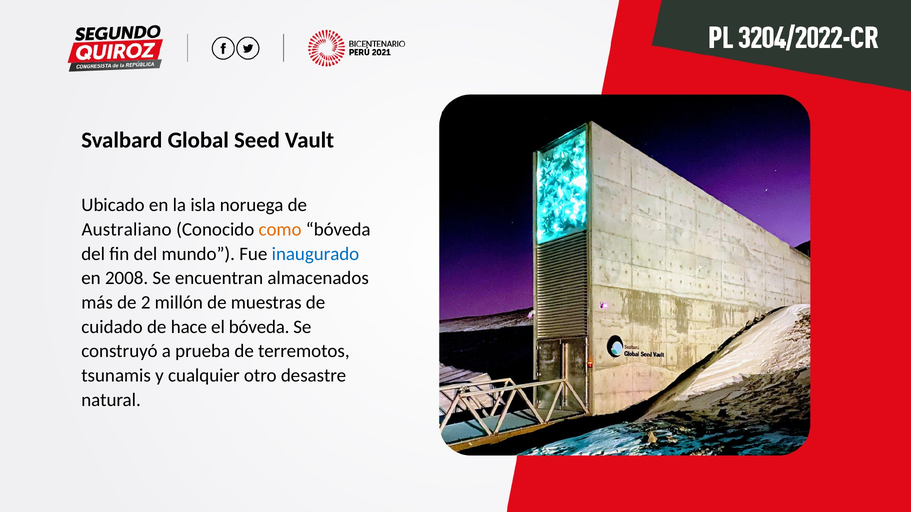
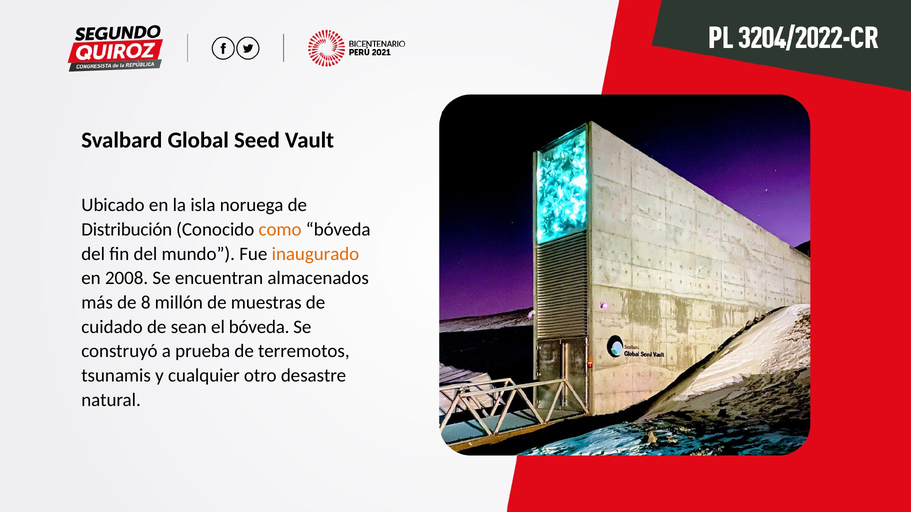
Australiano: Australiano -> Distribución (127, 230)
inaugurado colour: blue -> orange (315, 254)
2: 2 -> 8 (146, 303)
hace: hace -> sean (189, 327)
